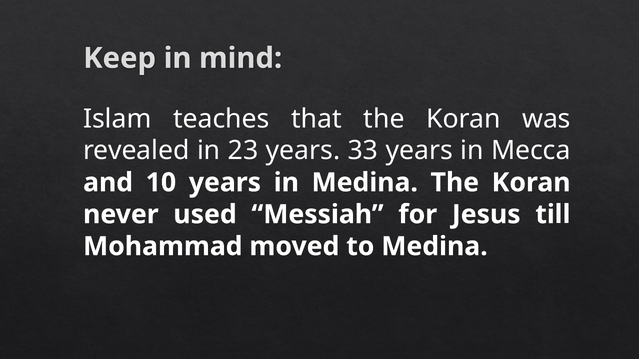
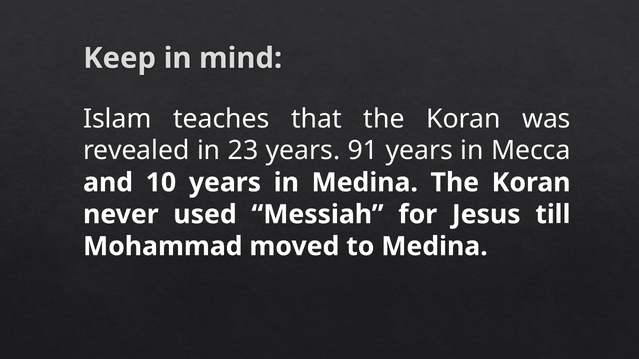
33: 33 -> 91 (363, 151)
